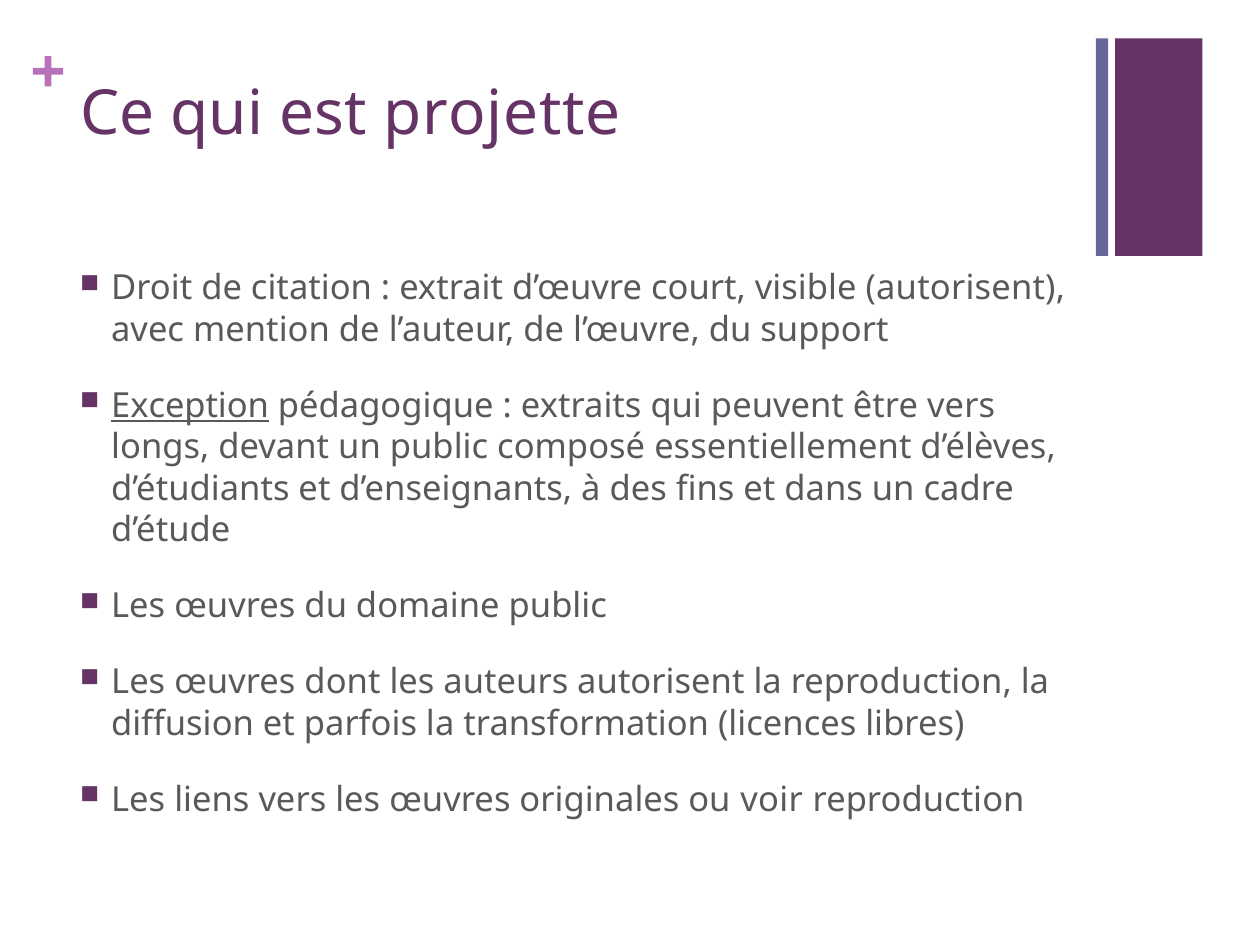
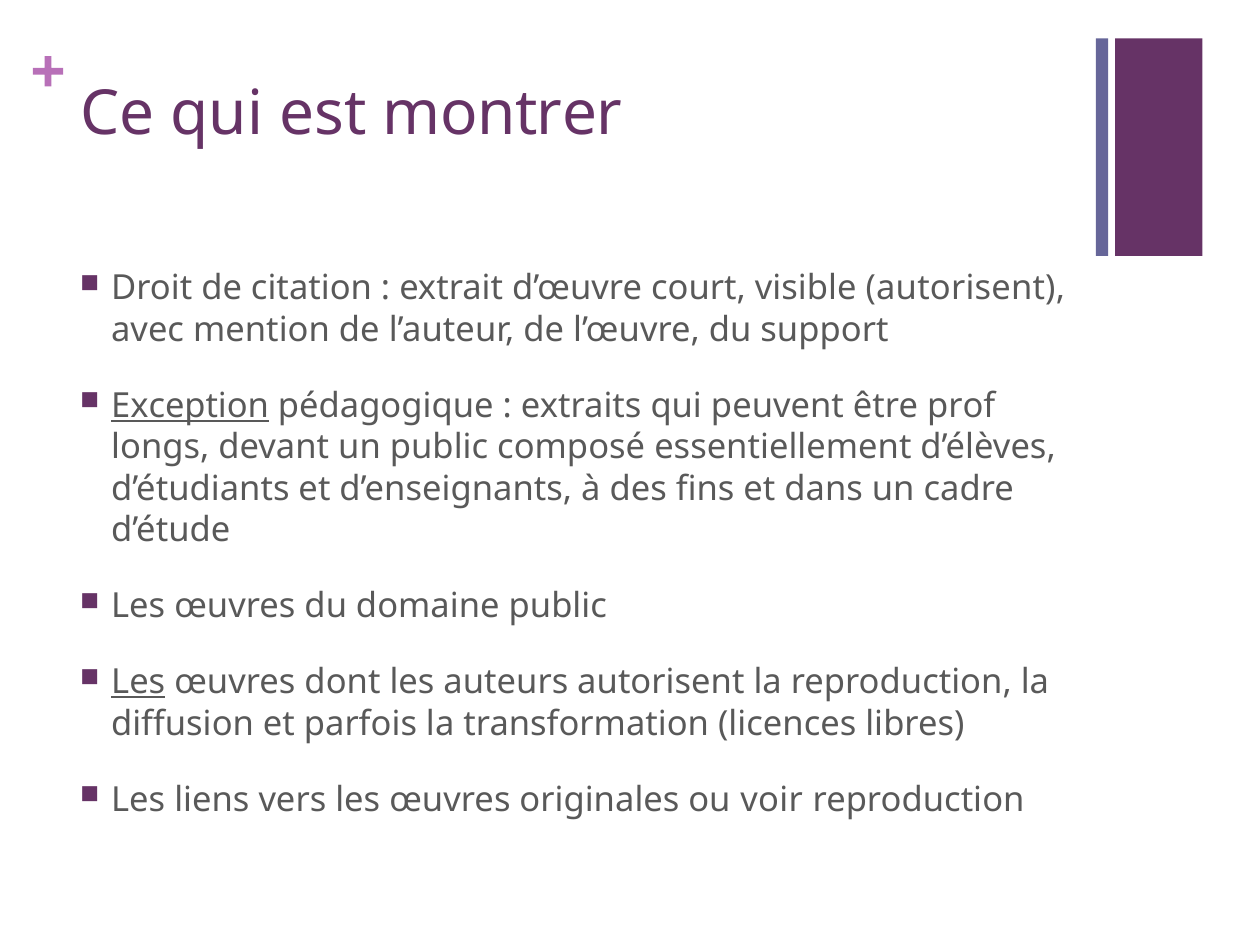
projette: projette -> montrer (502, 114)
être vers: vers -> prof (961, 406)
Les underline: none -> present (138, 682)
